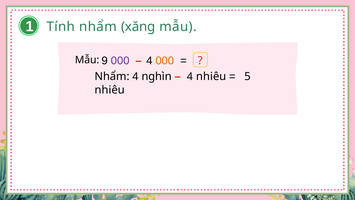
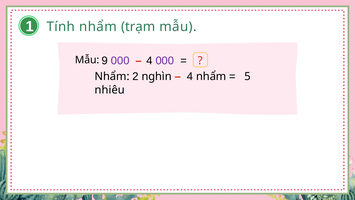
xăng: xăng -> trạm (138, 27)
000 colour: orange -> purple (165, 61)
Nhẩm 4: 4 -> 2 (136, 76)
4 nhiêu: nhiêu -> nhẩm (211, 76)
